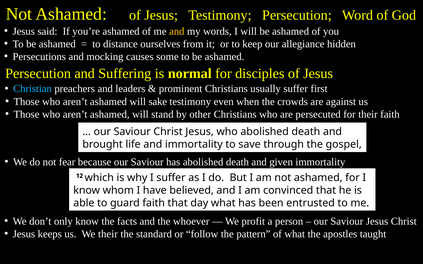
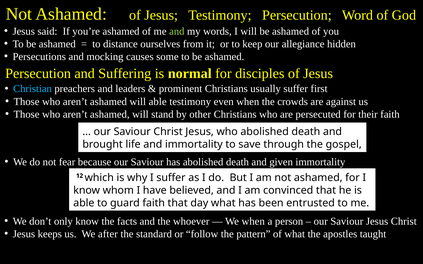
and colour: yellow -> light green (177, 31)
will sake: sake -> able (158, 102)
We profit: profit -> when (253, 222)
We their: their -> after (108, 234)
